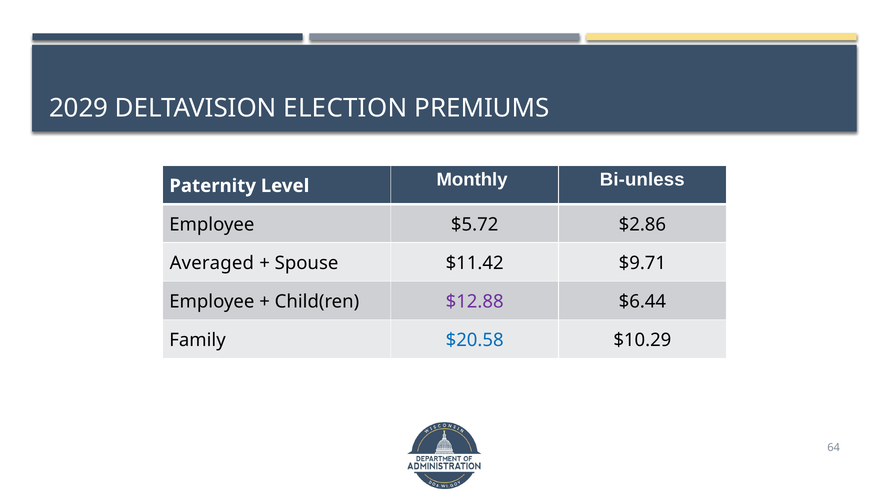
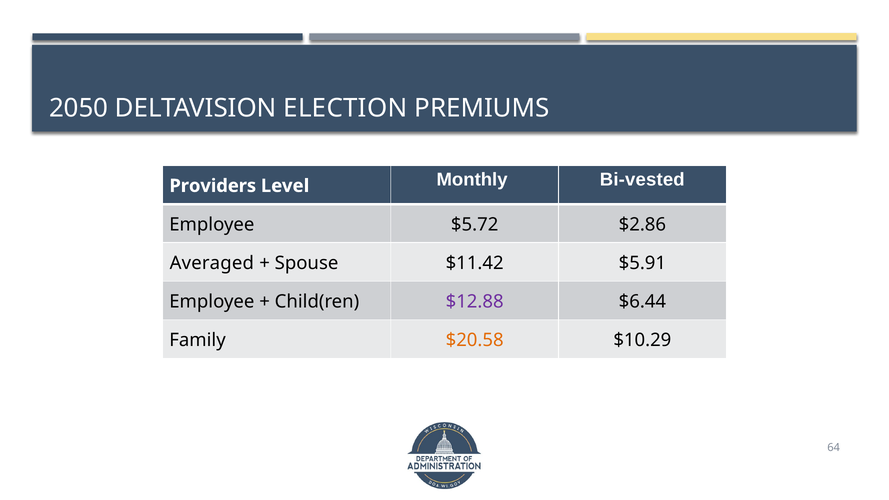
2029: 2029 -> 2050 (79, 108)
Bi-unless: Bi-unless -> Bi-vested (642, 179)
Paternity: Paternity -> Providers (213, 186)
$9.71: $9.71 -> $5.91 (642, 263)
$20.58 colour: blue -> orange (475, 340)
